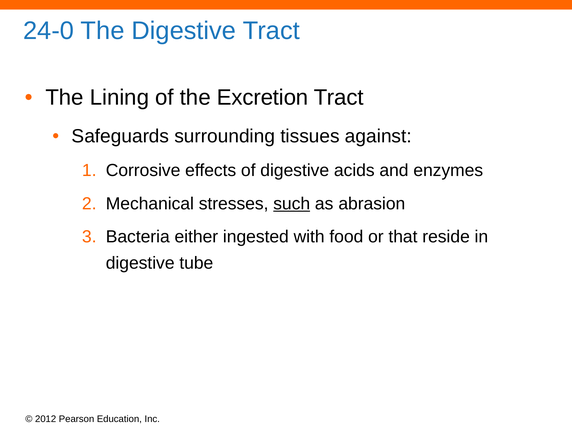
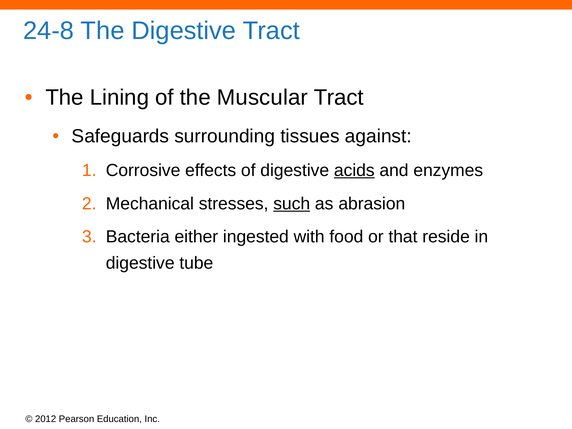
24-0: 24-0 -> 24-8 (49, 31)
Excretion: Excretion -> Muscular (262, 98)
acids underline: none -> present (354, 170)
